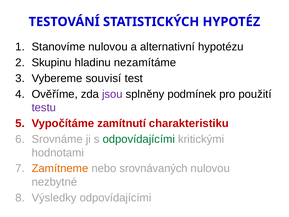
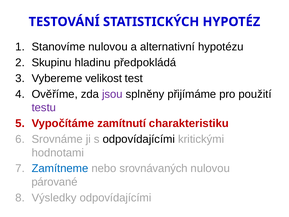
nezamítáme: nezamítáme -> předpokládá (145, 63)
souvisí: souvisí -> velikost (104, 78)
podmínek: podmínek -> přijímáme (192, 94)
odpovídajícími colour: green -> black (139, 139)
Zamítneme colour: orange -> blue (60, 168)
nezbytné: nezbytné -> párované (54, 182)
